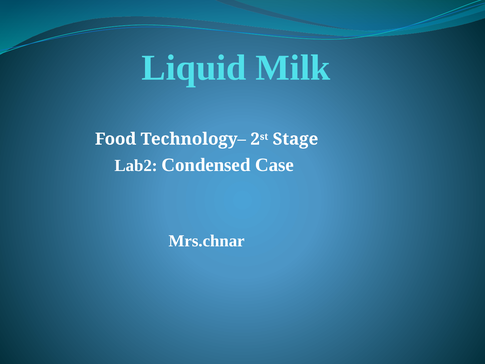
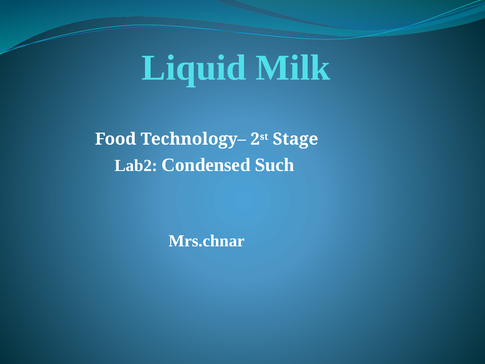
Case: Case -> Such (275, 165)
